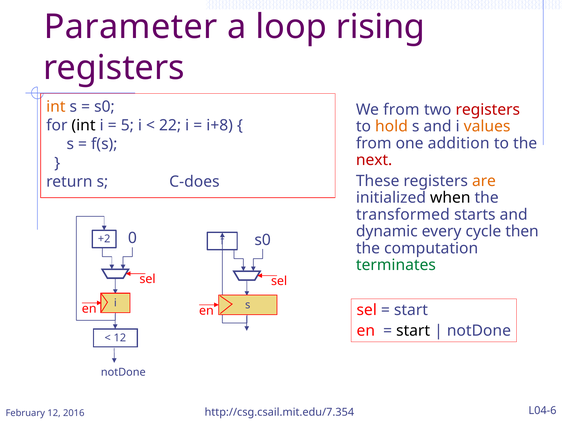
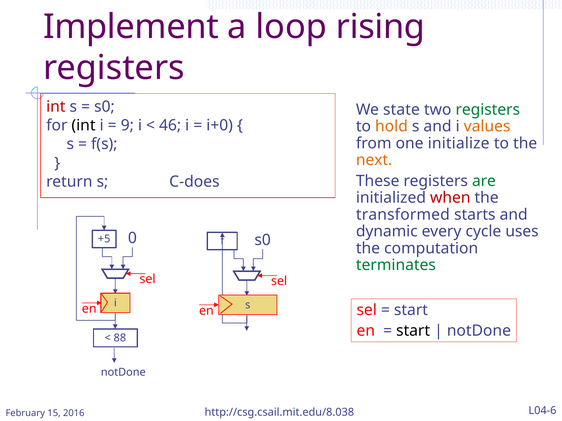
Parameter: Parameter -> Implement (131, 27)
int colour: orange -> red (56, 107)
We from: from -> state (401, 110)
registers colour: red -> green (488, 110)
5: 5 -> 9 (127, 126)
22: 22 -> 46 (170, 126)
i+8: i+8 -> i+0 (220, 126)
addition: addition -> initialize (459, 143)
next colour: red -> orange (374, 160)
are colour: orange -> green (484, 181)
when colour: black -> red (450, 198)
then: then -> uses (522, 232)
+2: +2 -> +5 (104, 239)
12: 12 -> 88 (120, 338)
February 12: 12 -> 15 (54, 414)
http://csg.csail.mit.edu/7.354: http://csg.csail.mit.edu/7.354 -> http://csg.csail.mit.edu/8.038 (279, 413)
